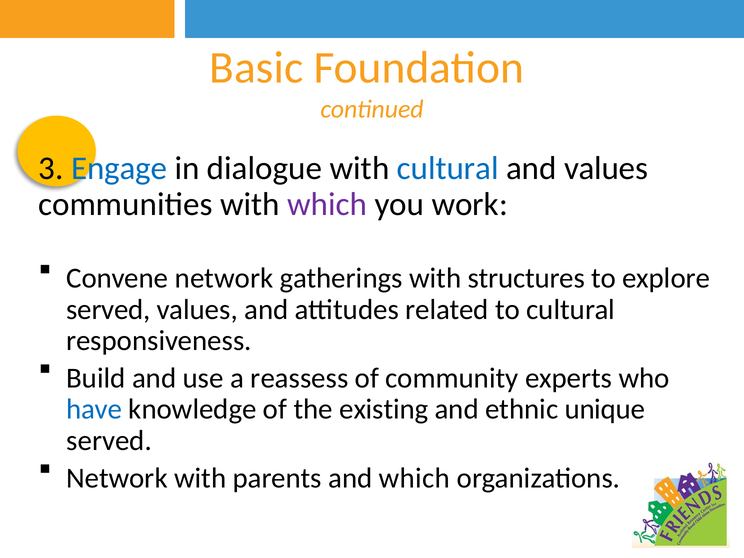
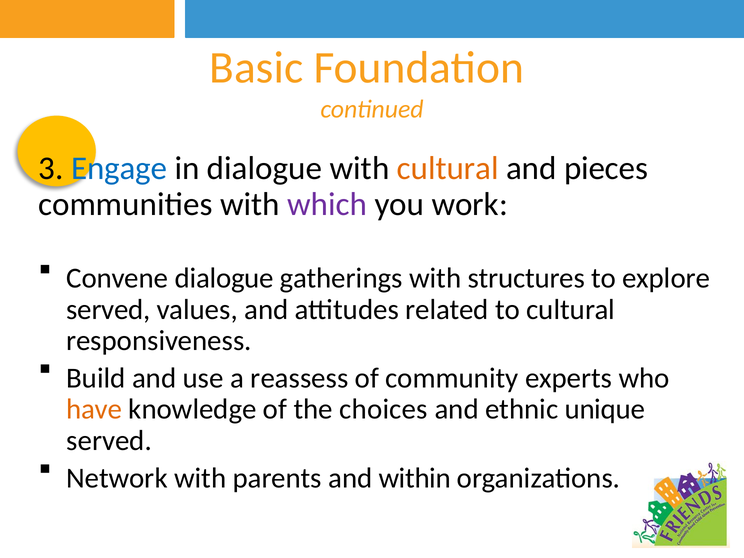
cultural colour: blue -> orange (448, 168)
and values: values -> pieces (606, 168)
Convene network: network -> dialogue (224, 278)
have colour: blue -> orange (94, 409)
existing: existing -> choices (384, 409)
and which: which -> within (415, 478)
